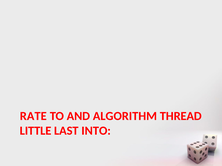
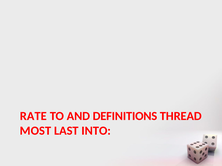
ALGORITHM: ALGORITHM -> DEFINITIONS (125, 116)
LITTLE: LITTLE -> MOST (35, 131)
